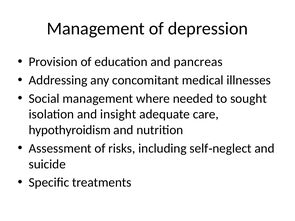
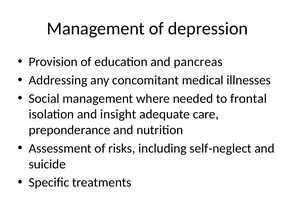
sought: sought -> frontal (249, 99)
hypothyroidism: hypothyroidism -> preponderance (70, 130)
